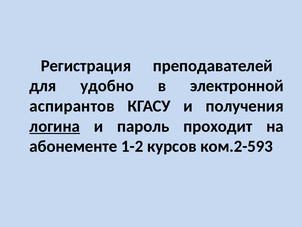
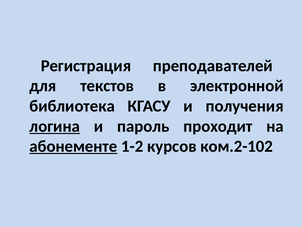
удобно: удобно -> текстов (107, 86)
аспирантов: аспирантов -> библиотека (72, 106)
абонементе underline: none -> present (73, 146)
ком.2-593: ком.2-593 -> ком.2-102 (237, 146)
